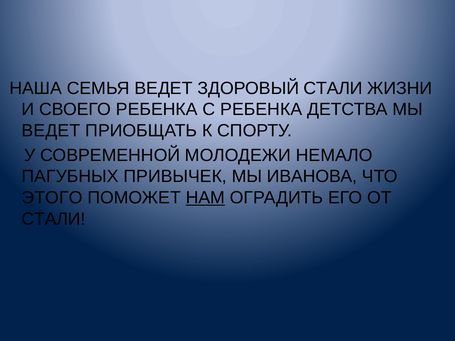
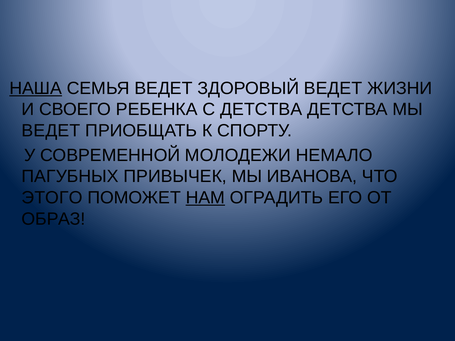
НАША underline: none -> present (36, 88)
ЗДОРОВЫЙ СТАЛИ: СТАЛИ -> ВЕДЕТ (333, 88)
С РЕБЕНКА: РЕБЕНКА -> ДЕТСТВА (261, 110)
СТАЛИ: СТАЛИ -> ОБРАЗ (54, 219)
